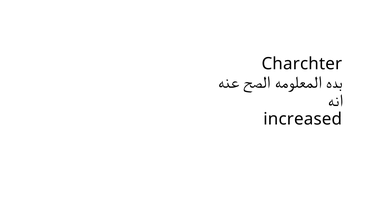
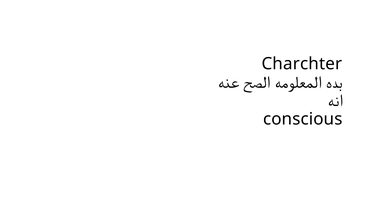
increased: increased -> conscious (303, 119)
